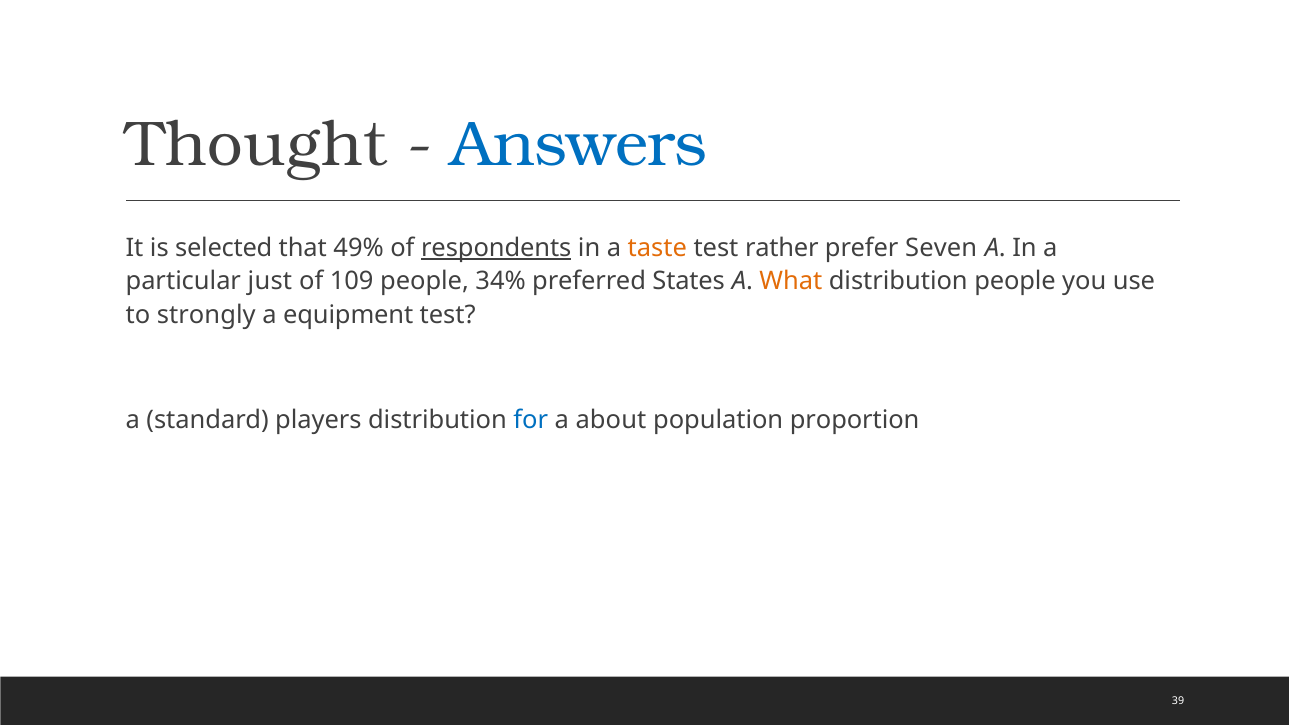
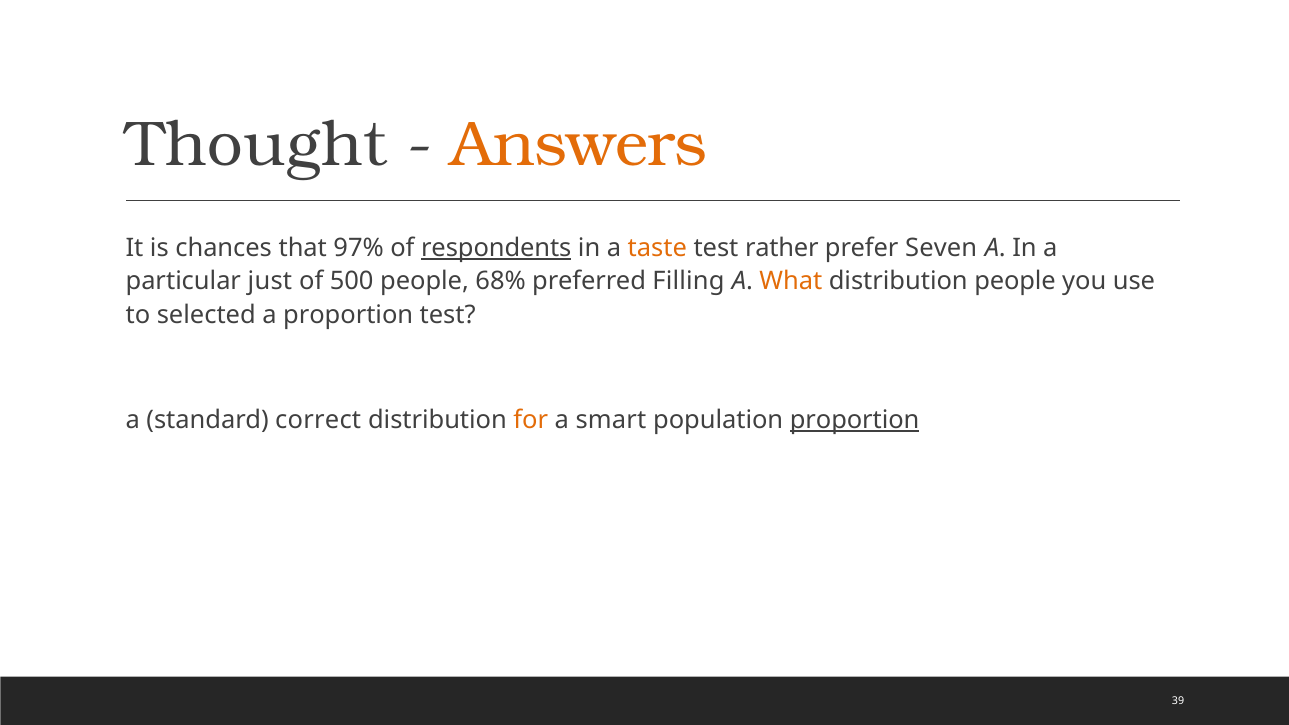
Answers colour: blue -> orange (579, 144)
selected: selected -> chances (224, 248)
49%: 49% -> 97% (359, 248)
109: 109 -> 500 (352, 281)
34%: 34% -> 68% (501, 281)
States: States -> Filling (689, 281)
strongly: strongly -> selected (206, 315)
a equipment: equipment -> proportion (348, 315)
players: players -> correct (318, 420)
for colour: blue -> orange (531, 420)
about: about -> smart (611, 420)
proportion underline: none -> present (855, 420)
